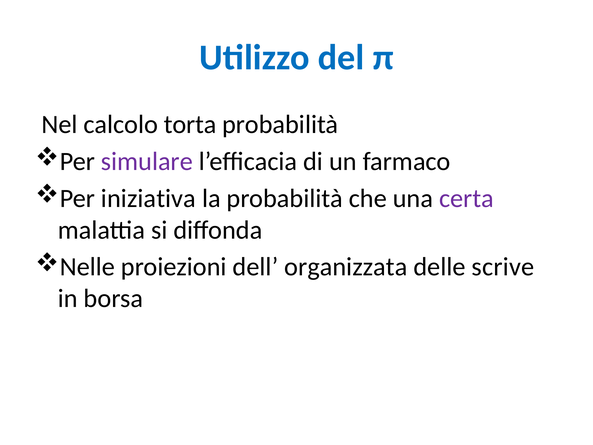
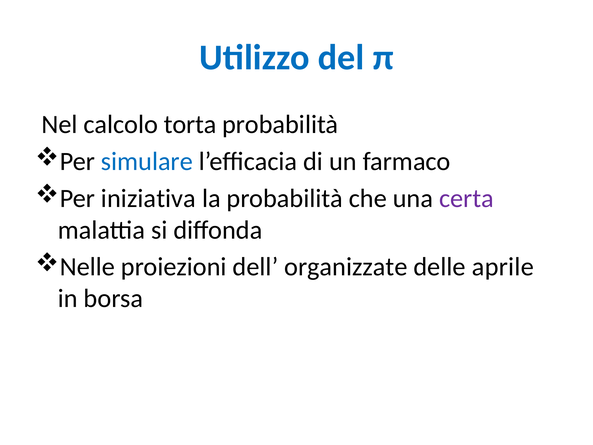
simulare colour: purple -> blue (147, 161)
organizzata: organizzata -> organizzate (346, 267)
scrive: scrive -> aprile (503, 267)
